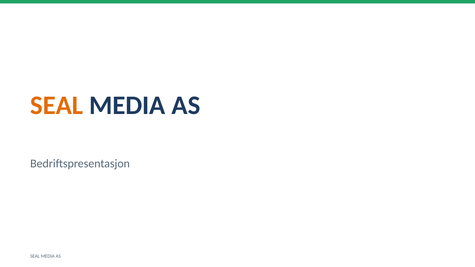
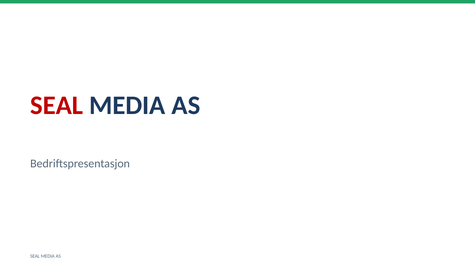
SEAL colour: orange -> red (57, 105)
